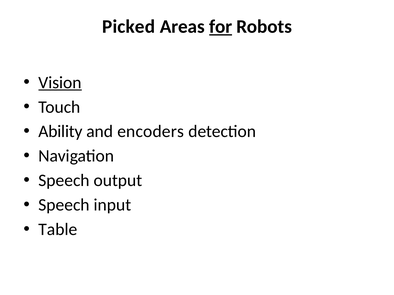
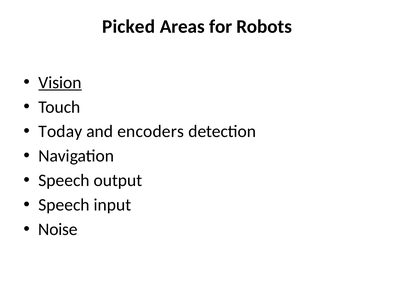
for underline: present -> none (221, 27)
Ability: Ability -> Today (60, 132)
Table: Table -> Noise (58, 230)
